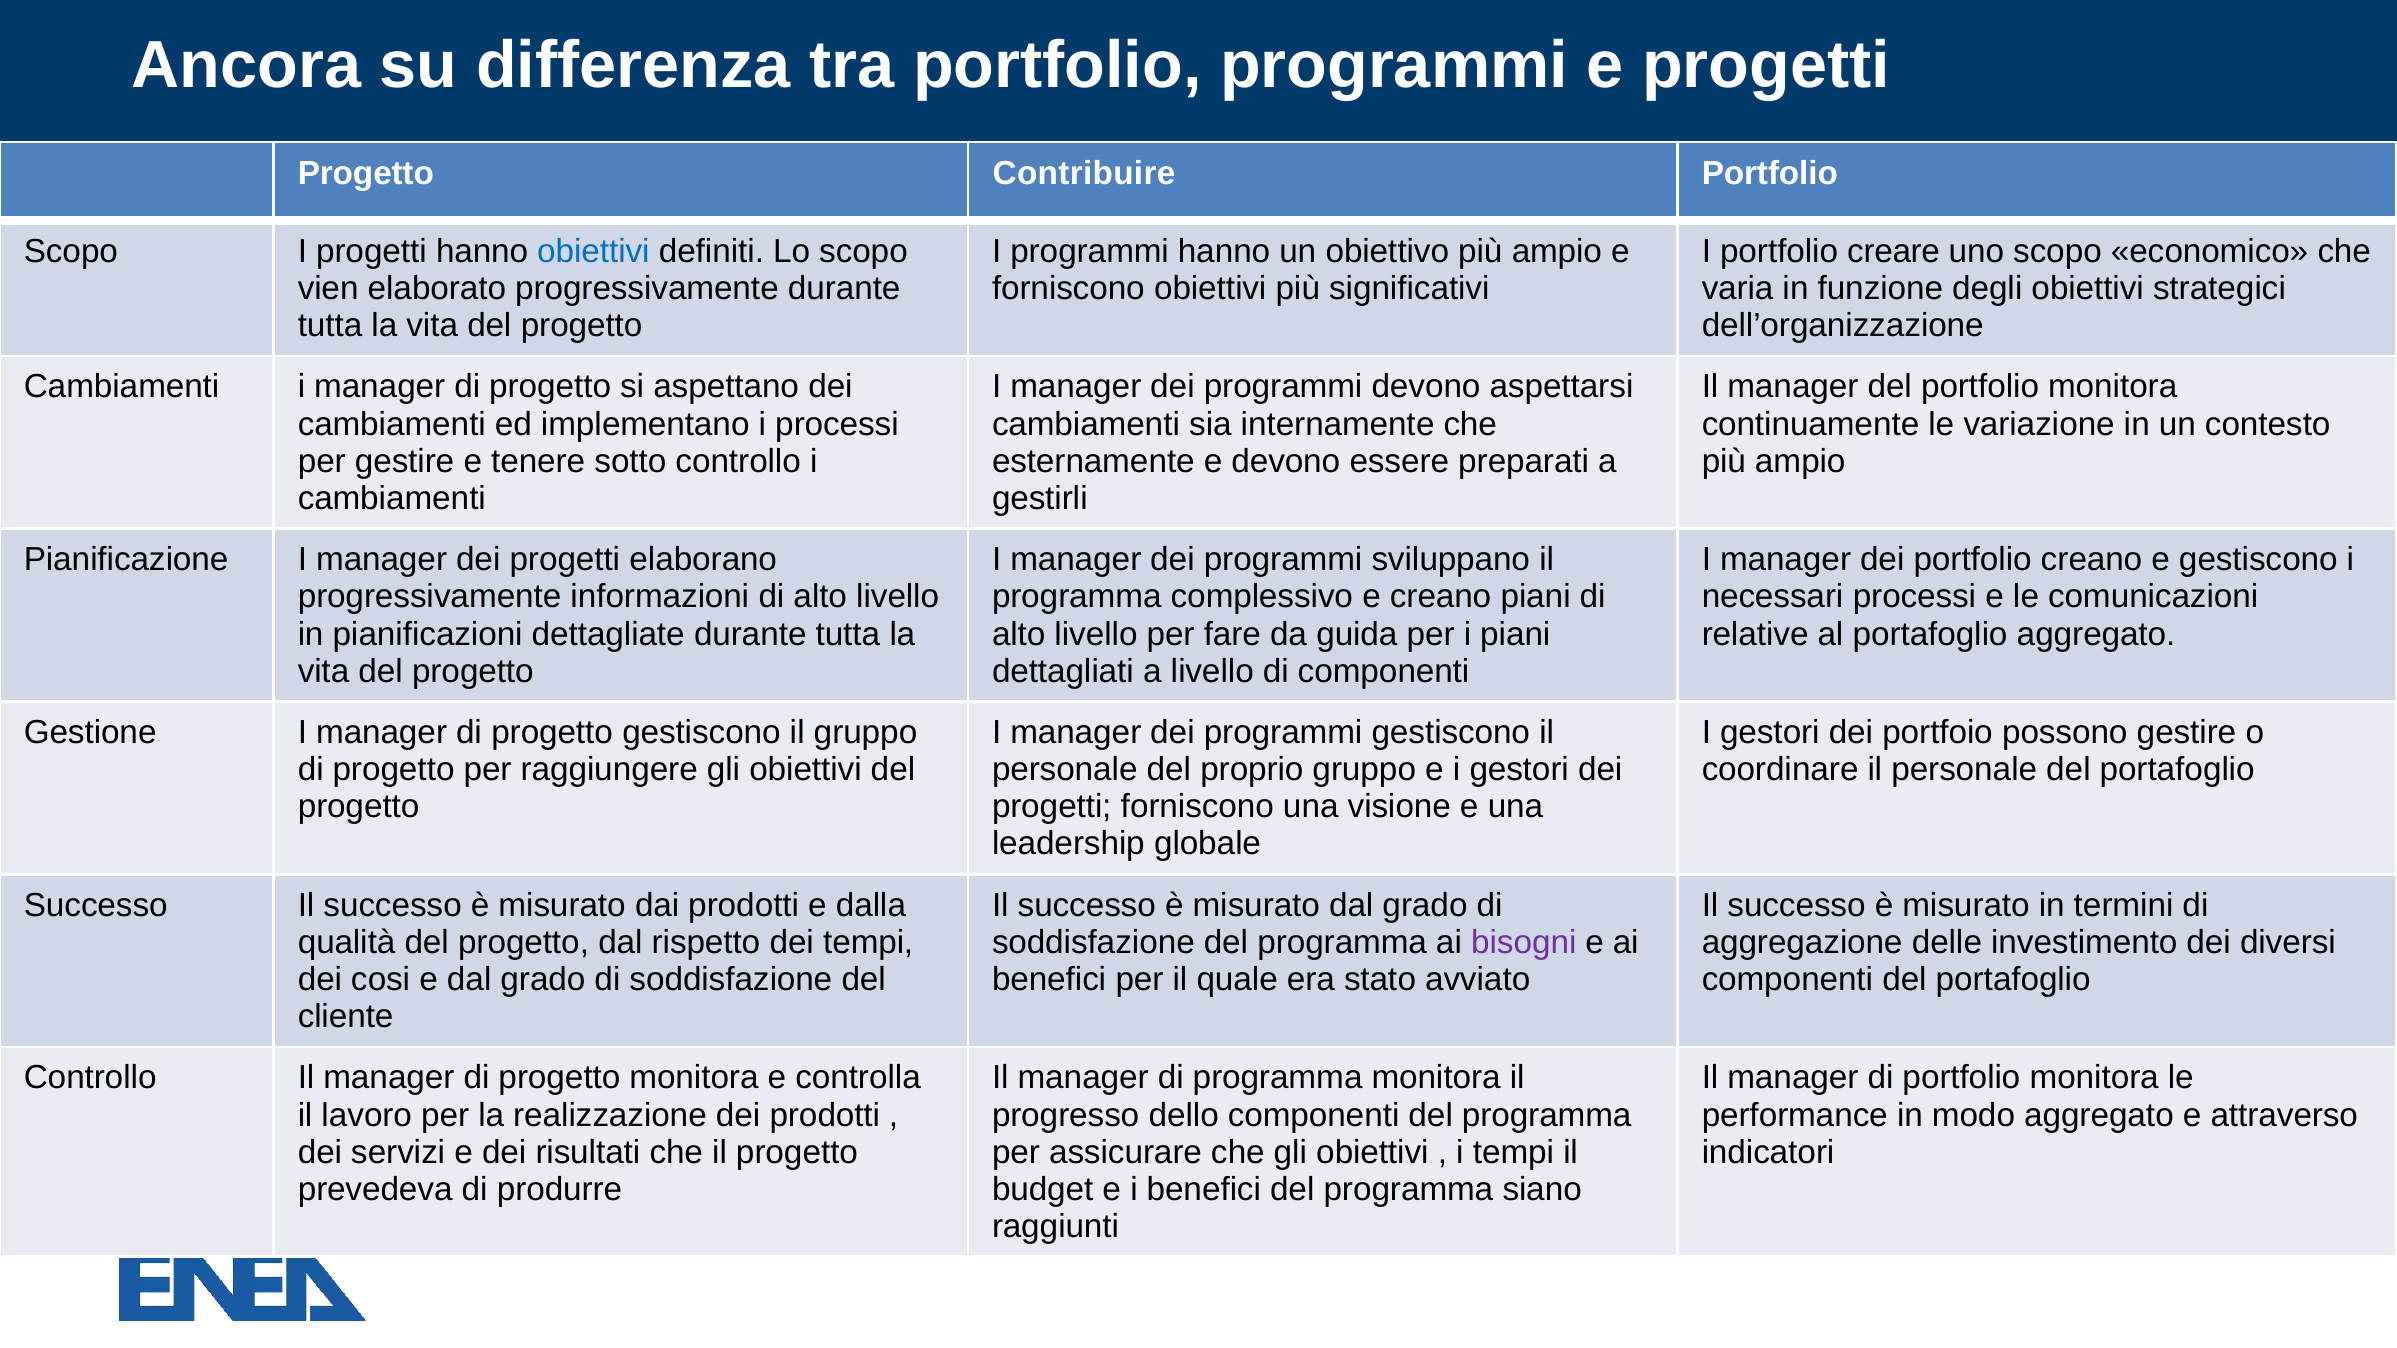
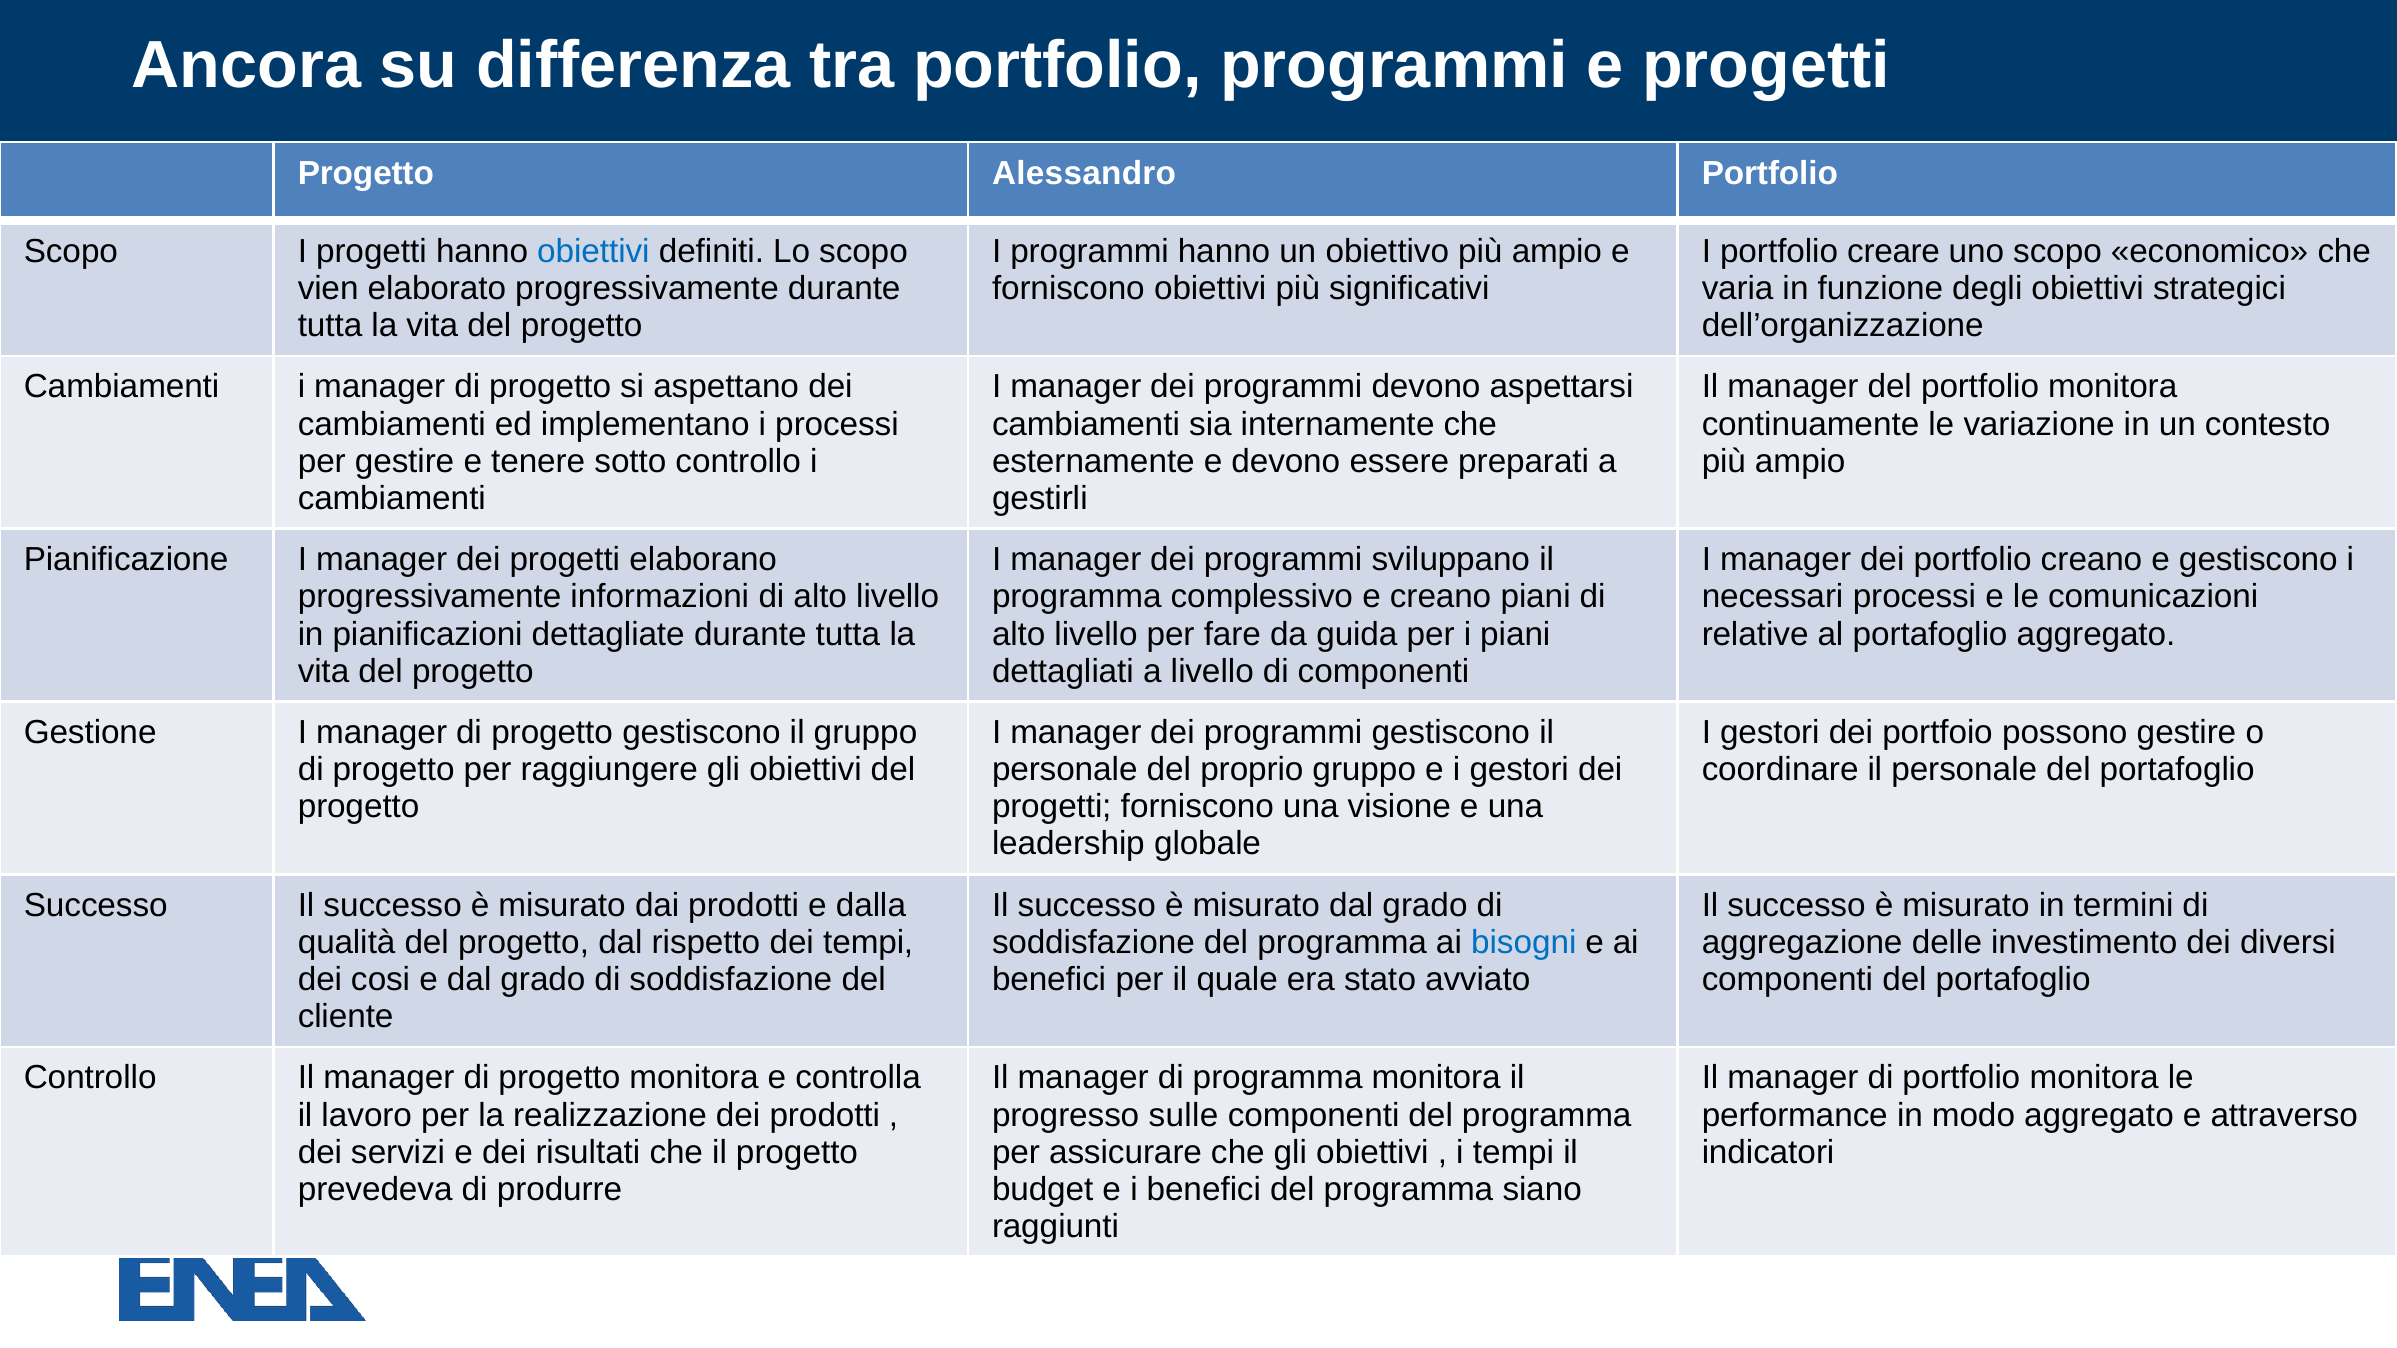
Contribuire: Contribuire -> Alessandro (1084, 173)
bisogni colour: purple -> blue (1524, 943)
dello: dello -> sulle (1183, 1115)
